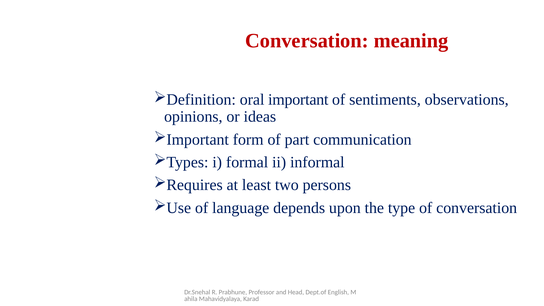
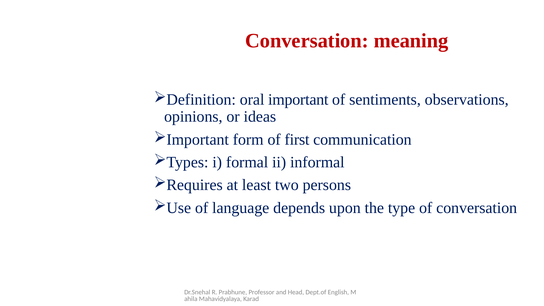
part: part -> first (297, 139)
